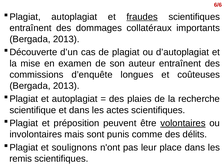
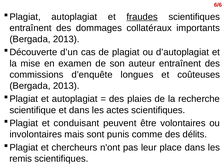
préposition: préposition -> conduisant (76, 123)
volontaires underline: present -> none (183, 123)
soulignons: soulignons -> chercheurs (74, 147)
